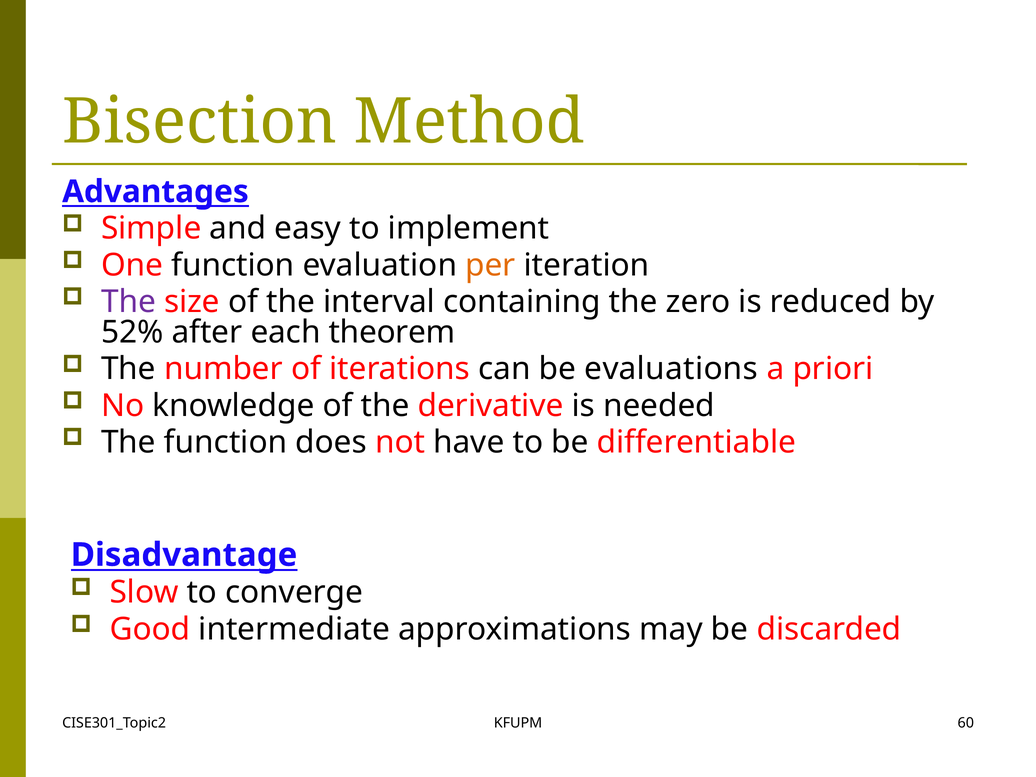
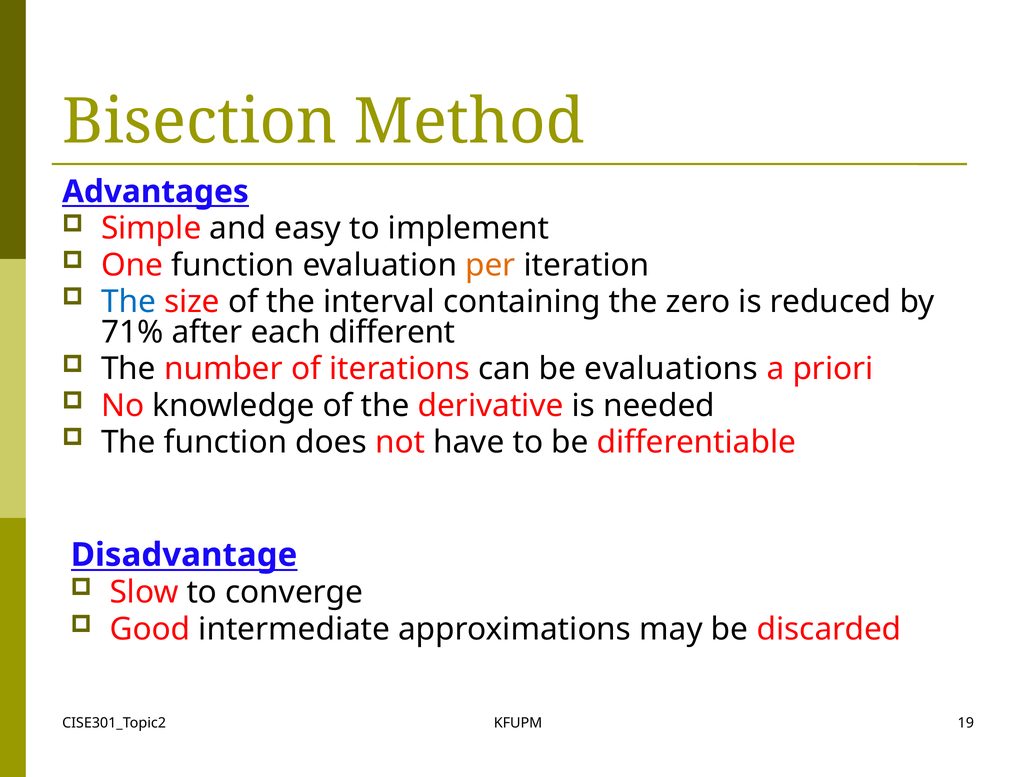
The colour: purple -> blue (128, 302)
52%: 52% -> 71% (132, 332)
theorem: theorem -> different (392, 332)
60: 60 -> 19 (966, 723)
